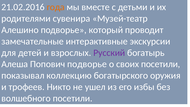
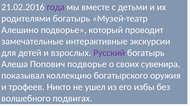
года colour: orange -> purple (56, 7)
родителями сувенира: сувенира -> богатырь (71, 18)
своих посетили: посетили -> сувенира (161, 64)
волшебного посетили: посетили -> подвигах (73, 98)
